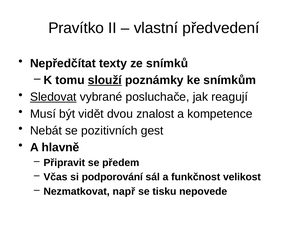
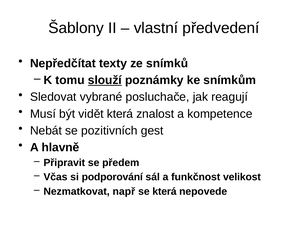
Pravítko: Pravítko -> Šablony (76, 28)
Sledovat underline: present -> none (53, 97)
vidět dvou: dvou -> která (120, 114)
se tisku: tisku -> která (164, 191)
